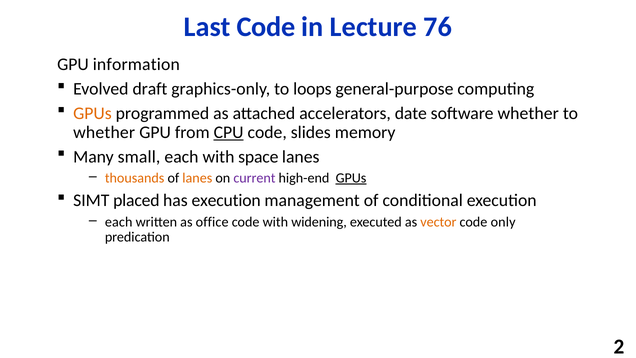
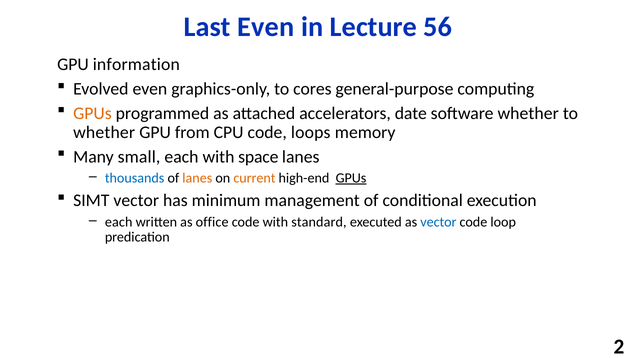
Last Code: Code -> Even (266, 27)
76: 76 -> 56 (438, 27)
Evolved draft: draft -> even (150, 89)
loops: loops -> cores (312, 89)
CPU underline: present -> none (229, 132)
slides: slides -> loops (311, 132)
thousands colour: orange -> blue (135, 178)
current colour: purple -> orange (254, 178)
SIMT placed: placed -> vector (136, 200)
has execution: execution -> minimum (226, 200)
widening: widening -> standard (319, 222)
vector colour: orange -> blue (438, 222)
only: only -> loop (503, 222)
